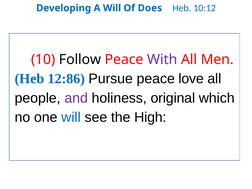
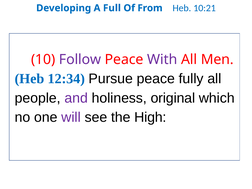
A Will: Will -> Full (112, 8)
Does: Does -> From (150, 8)
10:12: 10:12 -> 10:21 (205, 8)
Follow colour: black -> purple (80, 59)
12:86: 12:86 -> 12:34 (66, 79)
love: love -> fully (191, 79)
will colour: blue -> purple (71, 117)
